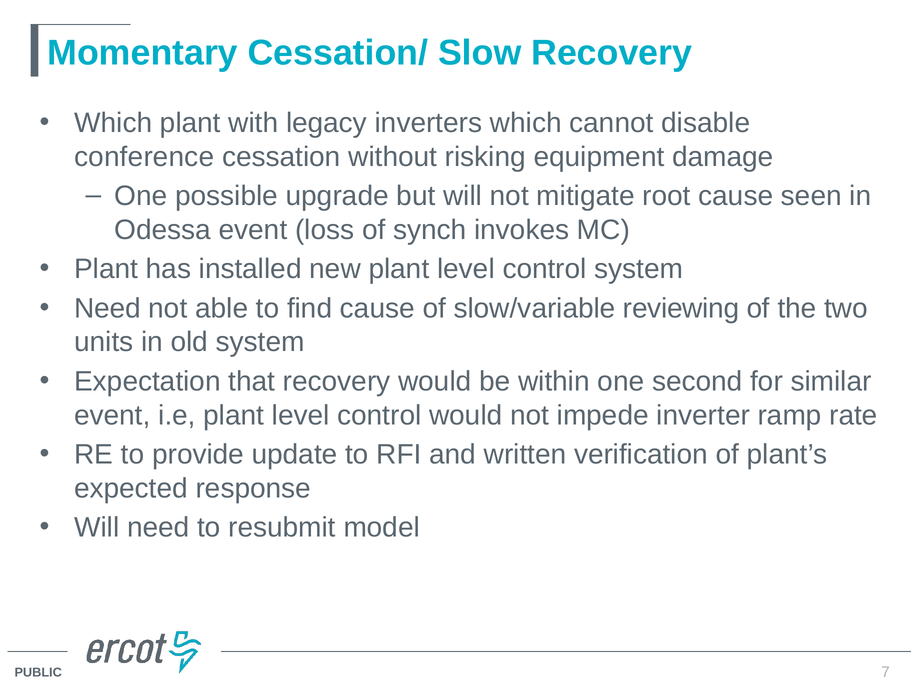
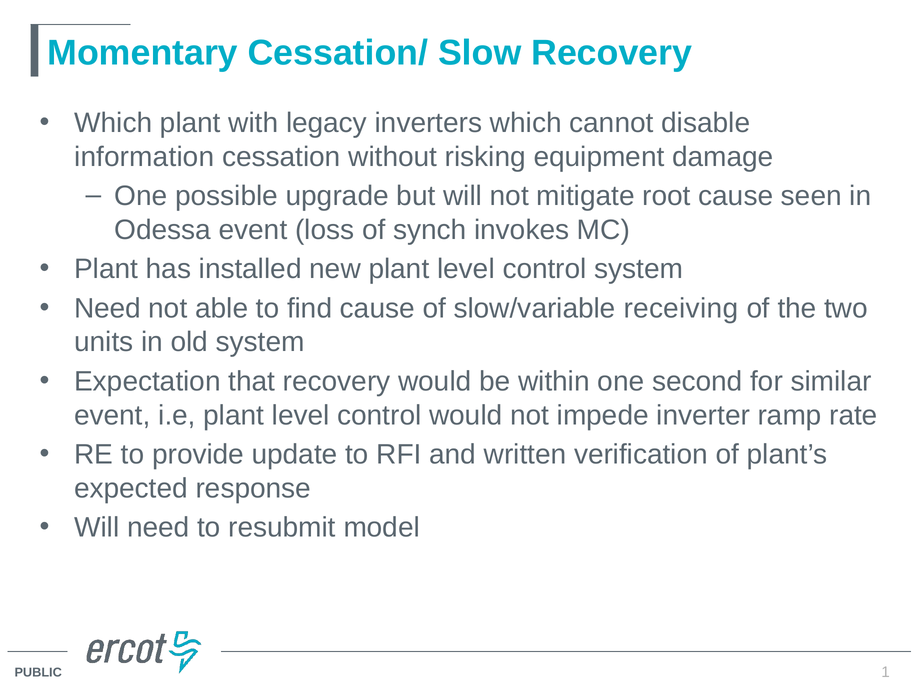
conference: conference -> information (144, 157)
reviewing: reviewing -> receiving (681, 308)
7: 7 -> 1 (886, 672)
